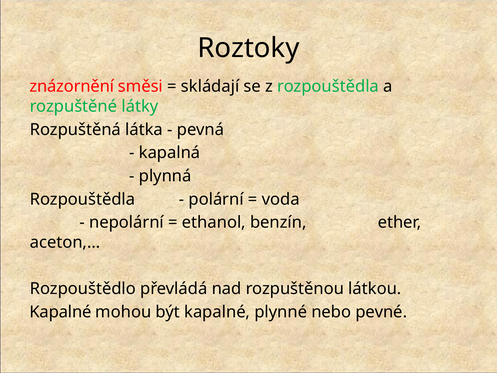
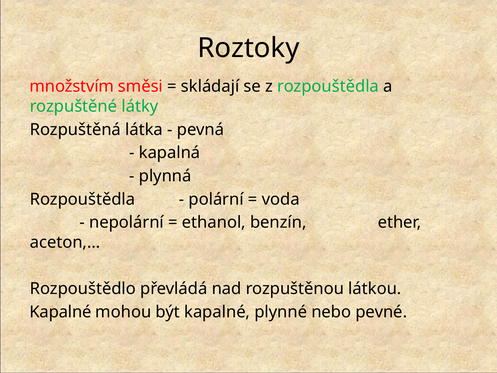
znázornění: znázornění -> množstvím (72, 86)
